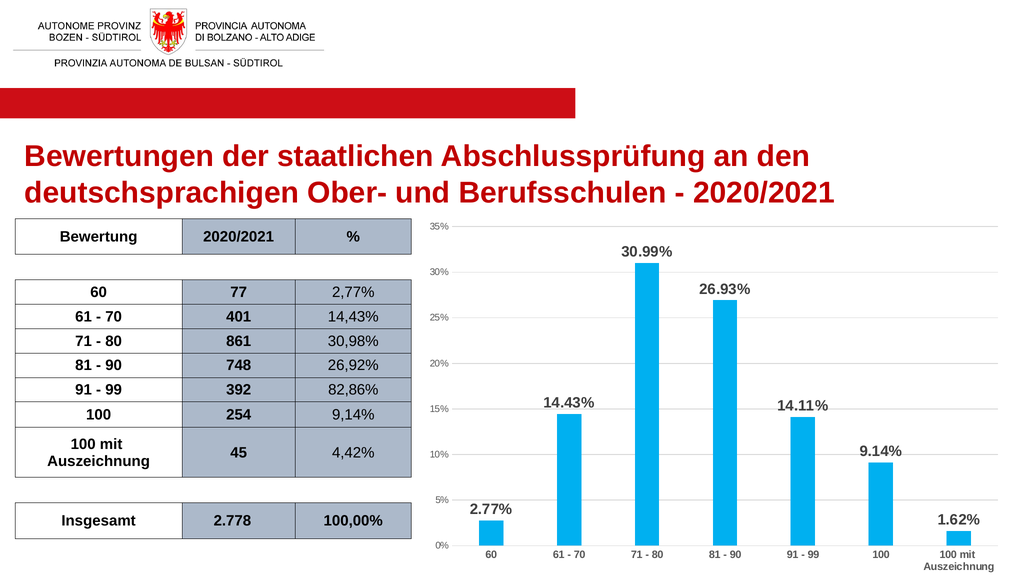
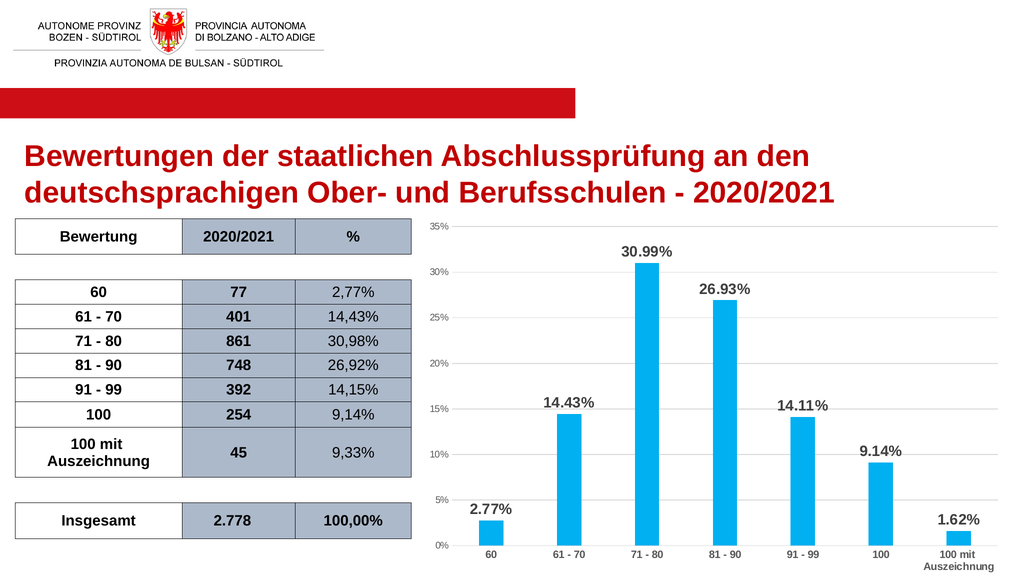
82,86%: 82,86% -> 14,15% (353, 390)
4,42%: 4,42% -> 9,33% (353, 453)
